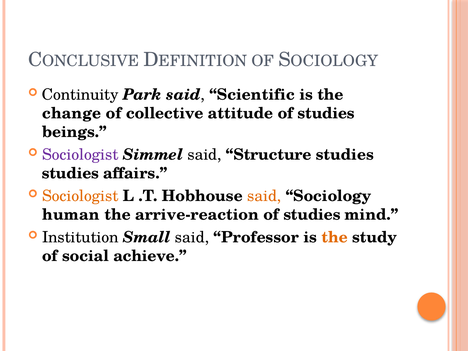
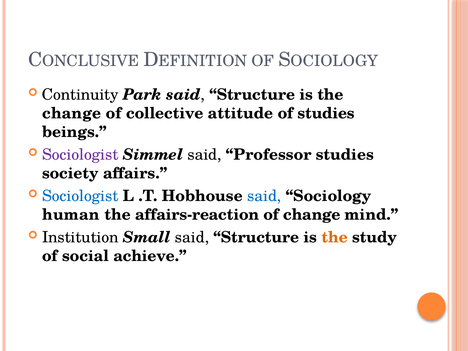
Park said Scientific: Scientific -> Structure (252, 95)
Structure: Structure -> Professor (269, 155)
studies: studies -> society (70, 173)
Sociologist colour: orange -> blue (80, 196)
said colour: orange -> blue (264, 196)
arrive-reaction: arrive-reaction -> affairs-reaction (197, 215)
studies: studies -> change (312, 215)
Small said Professor: Professor -> Structure (256, 237)
